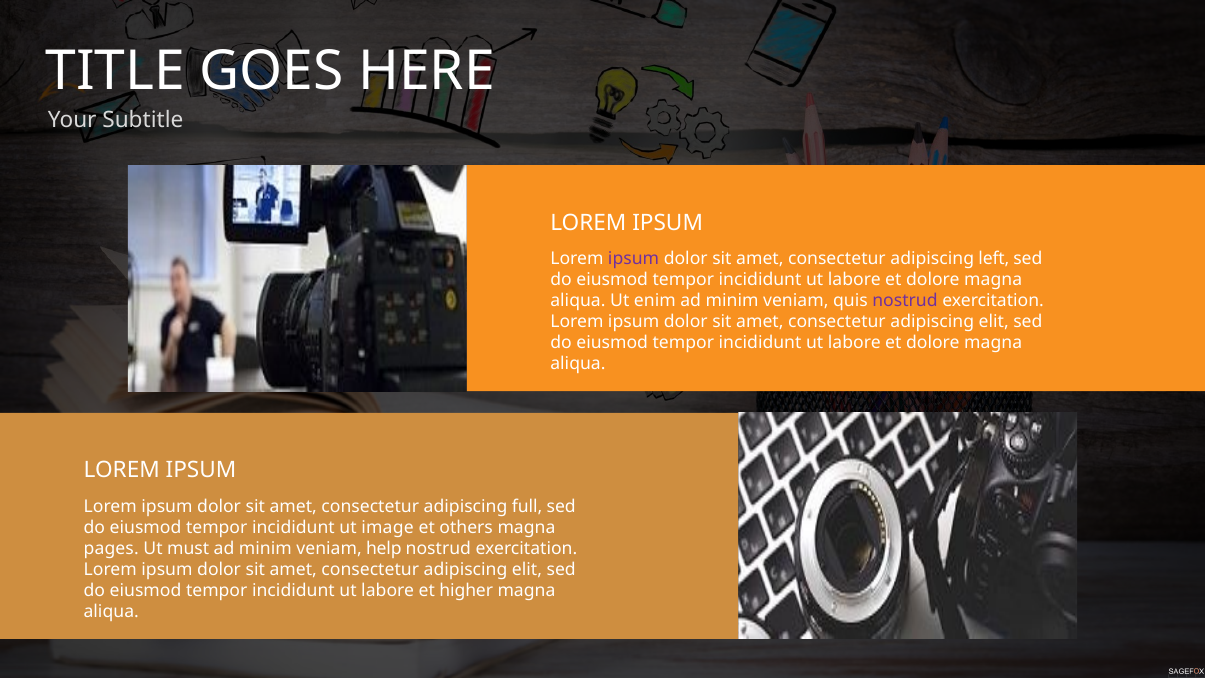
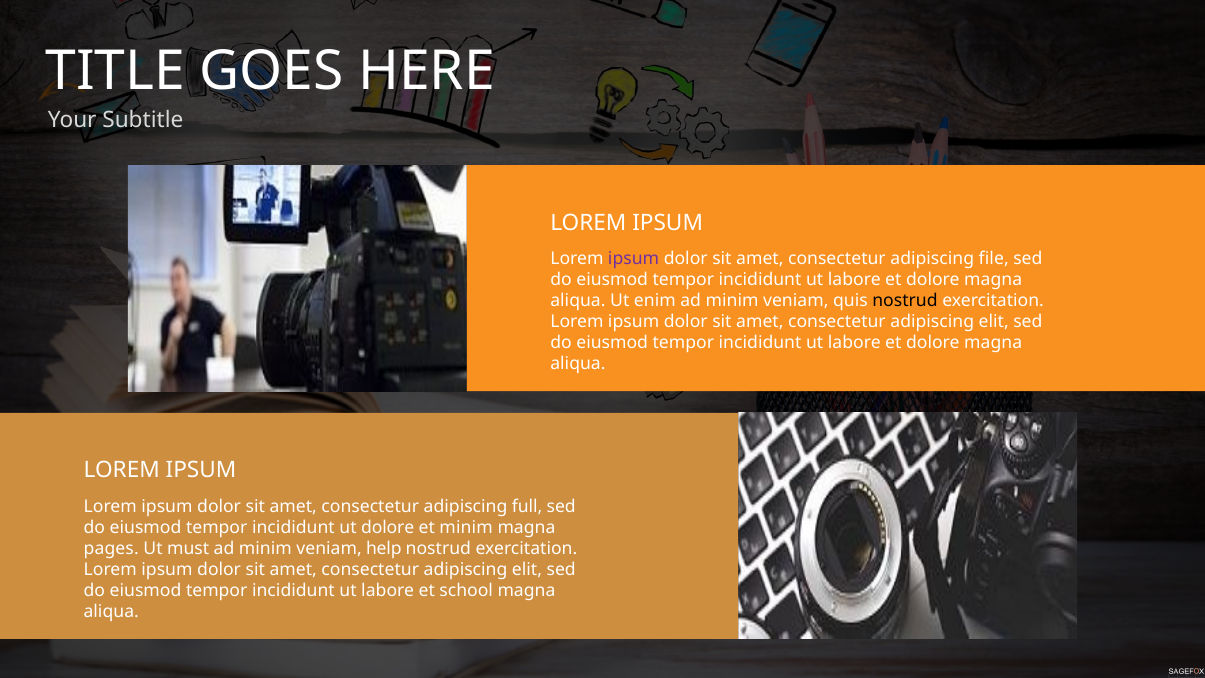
left: left -> file (994, 258)
nostrud colour: purple -> black (905, 301)
ut image: image -> dolore (388, 527)
et others: others -> minim (466, 527)
higher: higher -> school (466, 591)
